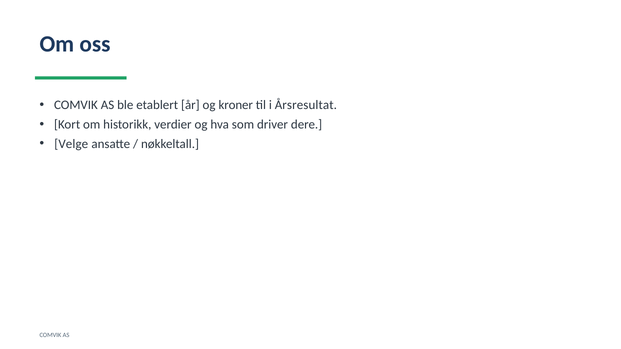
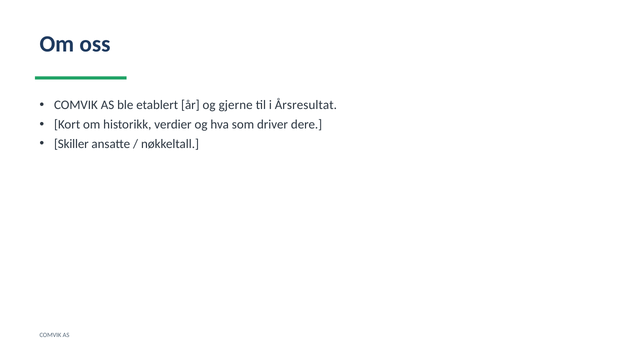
kroner: kroner -> gjerne (236, 105)
Velge: Velge -> Skiller (71, 144)
